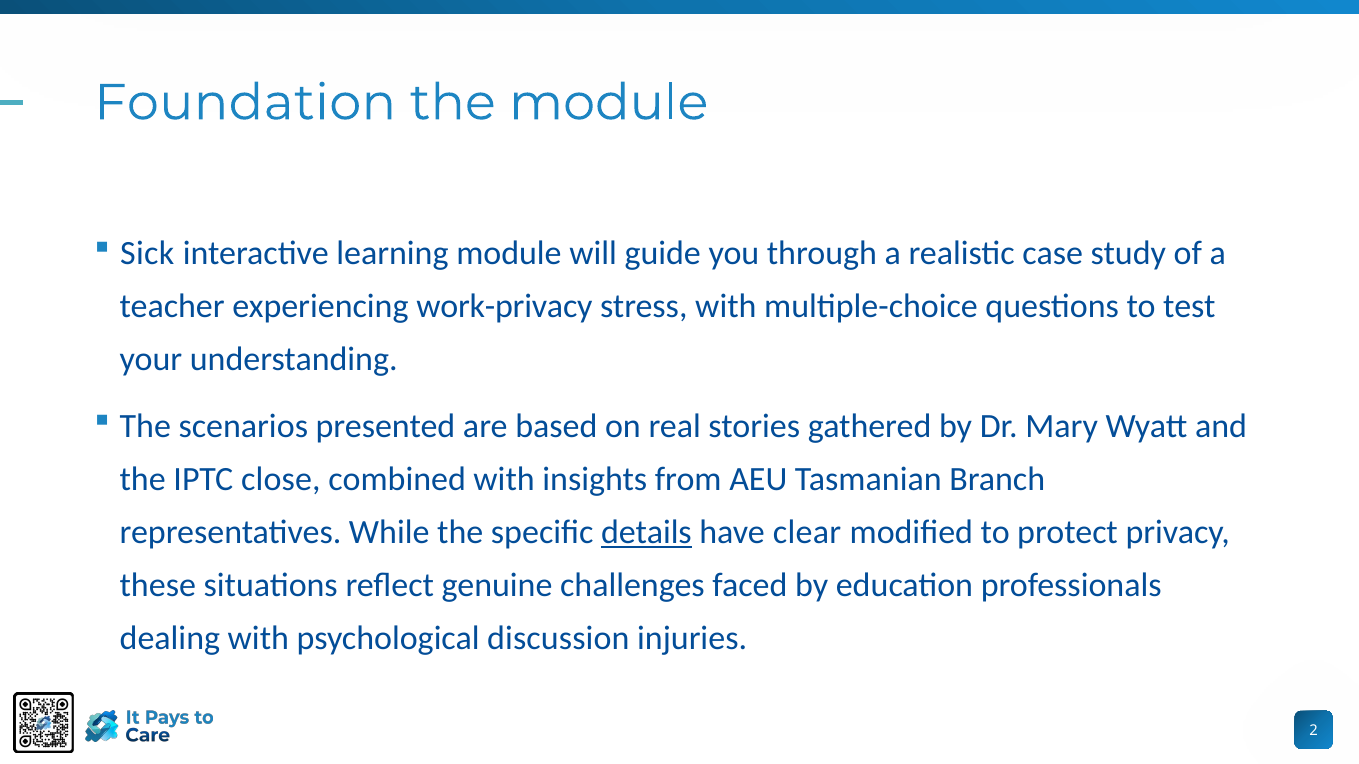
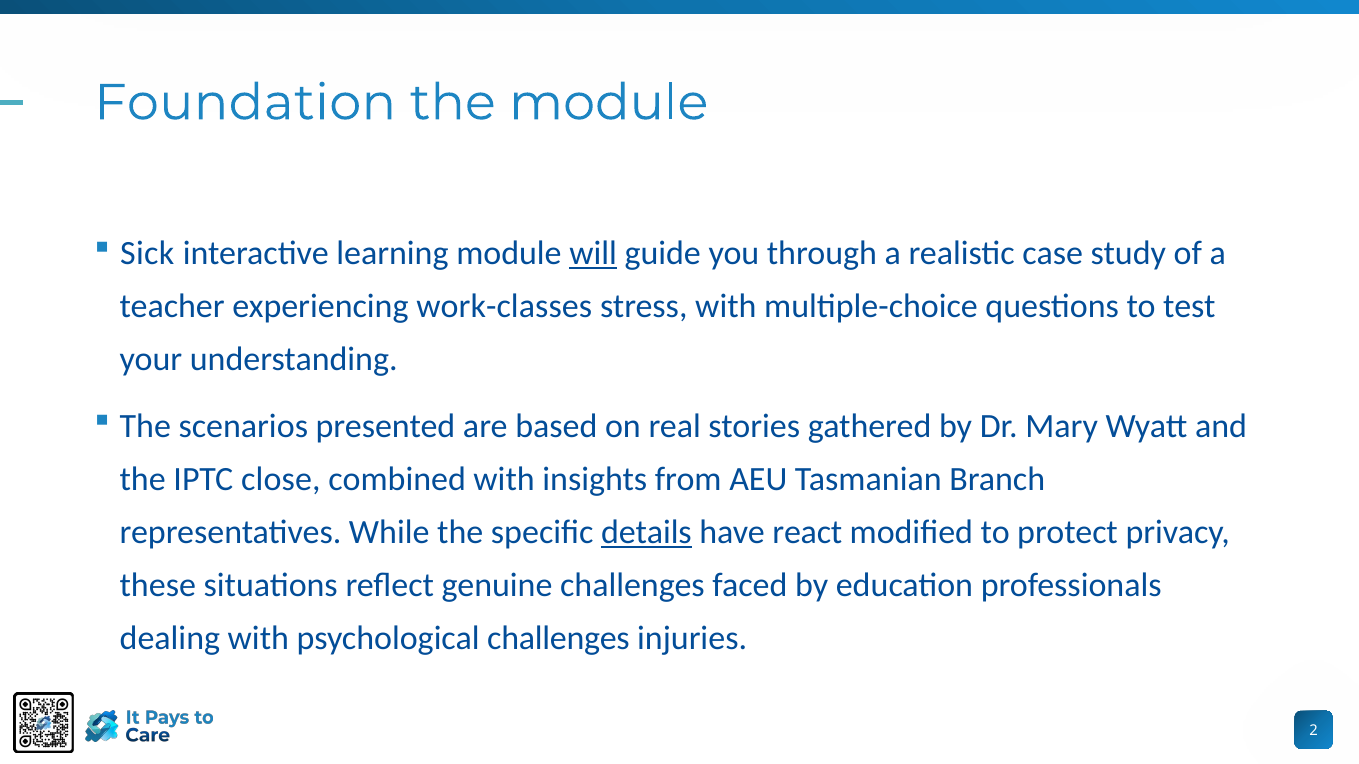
will underline: none -> present (593, 254)
work-privacy: work-privacy -> work-classes (504, 307)
clear: clear -> react (807, 533)
psychological discussion: discussion -> challenges (558, 639)
